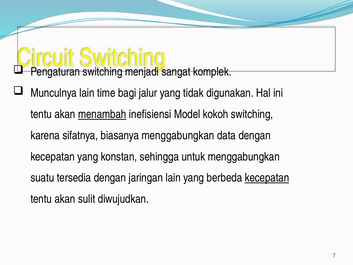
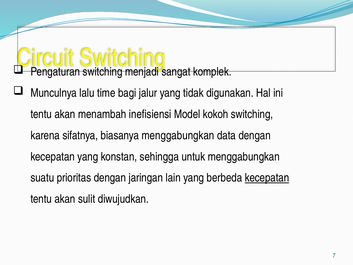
Munculnya lain: lain -> lalu (87, 93)
menambah underline: present -> none (102, 114)
tersedia: tersedia -> prioritas (74, 178)
